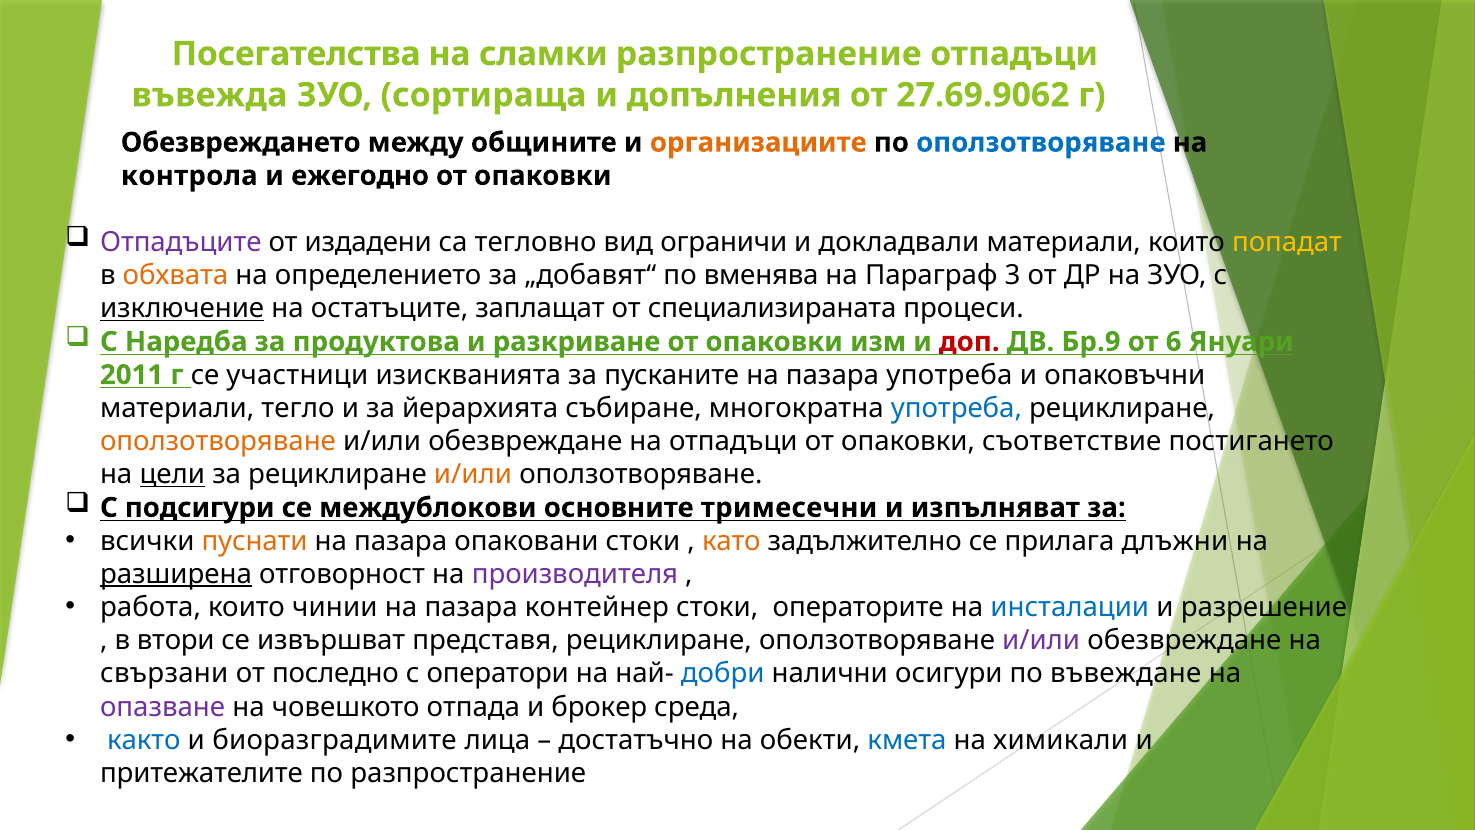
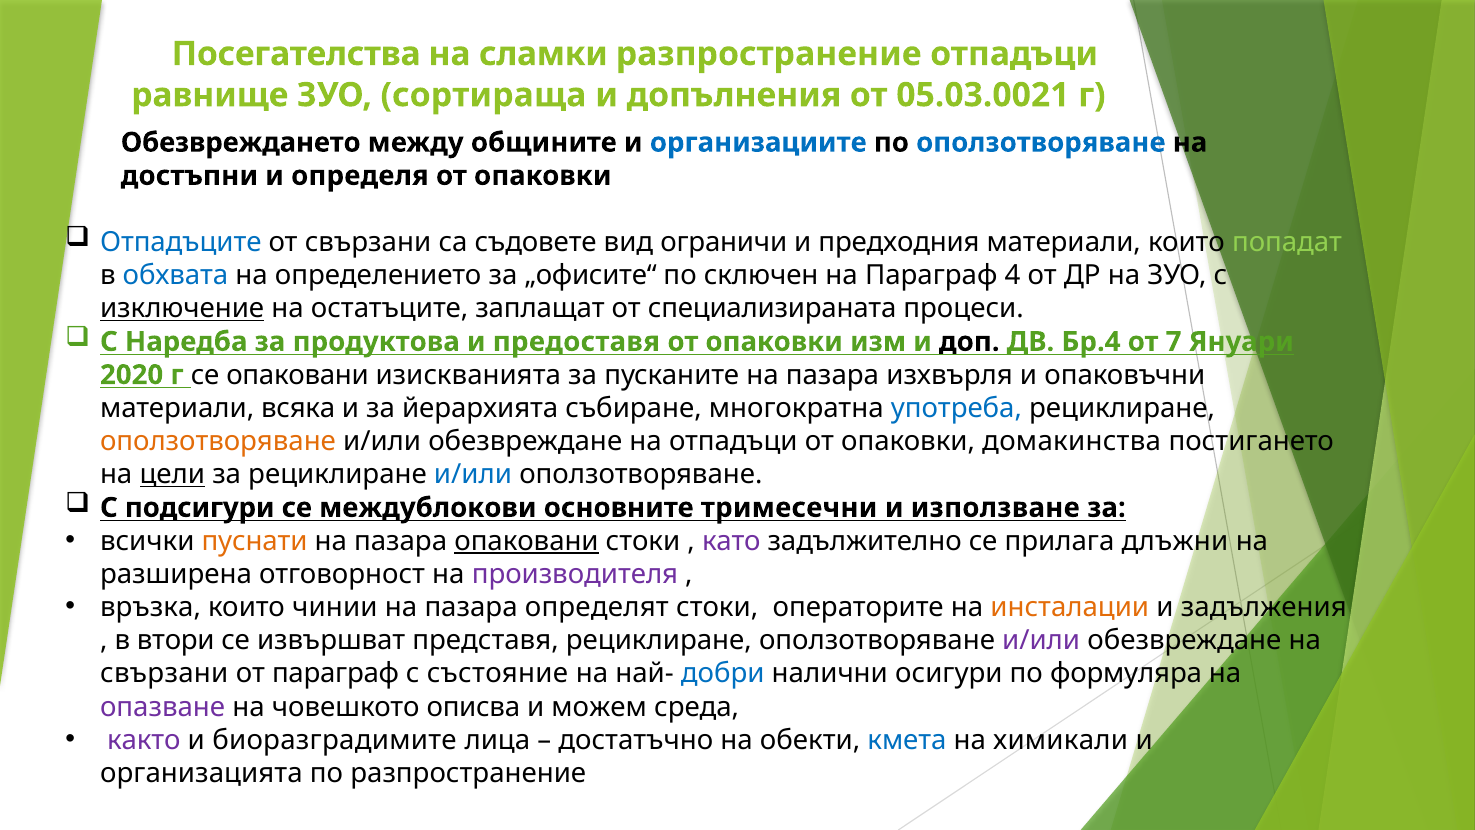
въвежда: въвежда -> равнище (210, 95)
27.69.9062: 27.69.9062 -> 05.03.0021 (983, 95)
организациите colour: orange -> blue (758, 142)
контрола: контрола -> достъпни (189, 176)
ежегодно: ежегодно -> определя (360, 176)
Отпадъците colour: purple -> blue (181, 242)
от издадени: издадени -> свързани (368, 242)
тегловно: тегловно -> съдовете (536, 242)
докладвали: докладвали -> предходния (899, 242)
попадат colour: yellow -> light green (1287, 242)
обхвата colour: orange -> blue (176, 275)
„добавят“: „добавят“ -> „офисите“ (591, 275)
вменява: вменява -> сключен (761, 275)
3: 3 -> 4 (1012, 275)
разкриване: разкриване -> предоставя (576, 342)
доп colour: red -> black (969, 342)
Бр.9: Бр.9 -> Бр.4 (1091, 342)
6: 6 -> 7 (1174, 342)
2011: 2011 -> 2020 (132, 375)
се участници: участници -> опаковани (298, 375)
пазара употреба: употреба -> изхвърля (950, 375)
тегло: тегло -> всяка (298, 408)
съответствие: съответствие -> домакинства (1072, 441)
и/или colour: orange -> blue (473, 474)
изпълняват: изпълняват -> използване (995, 508)
опаковани underline: none -> present (527, 541)
като colour: orange -> purple (731, 541)
разширена underline: present -> none (176, 574)
работа: работа -> връзка (151, 607)
контейнер: контейнер -> определят (597, 607)
инсталации colour: blue -> orange (1070, 607)
разрешение: разрешение -> задължения (1264, 607)
от последно: последно -> параграф (336, 673)
оператори: оператори -> състояние (497, 673)
въвеждане: въвеждане -> формуляра (1126, 673)
отпада: отпада -> описва (473, 707)
брокер: брокер -> можем (599, 707)
както colour: blue -> purple (144, 740)
притежателите: притежателите -> организацията (201, 773)
